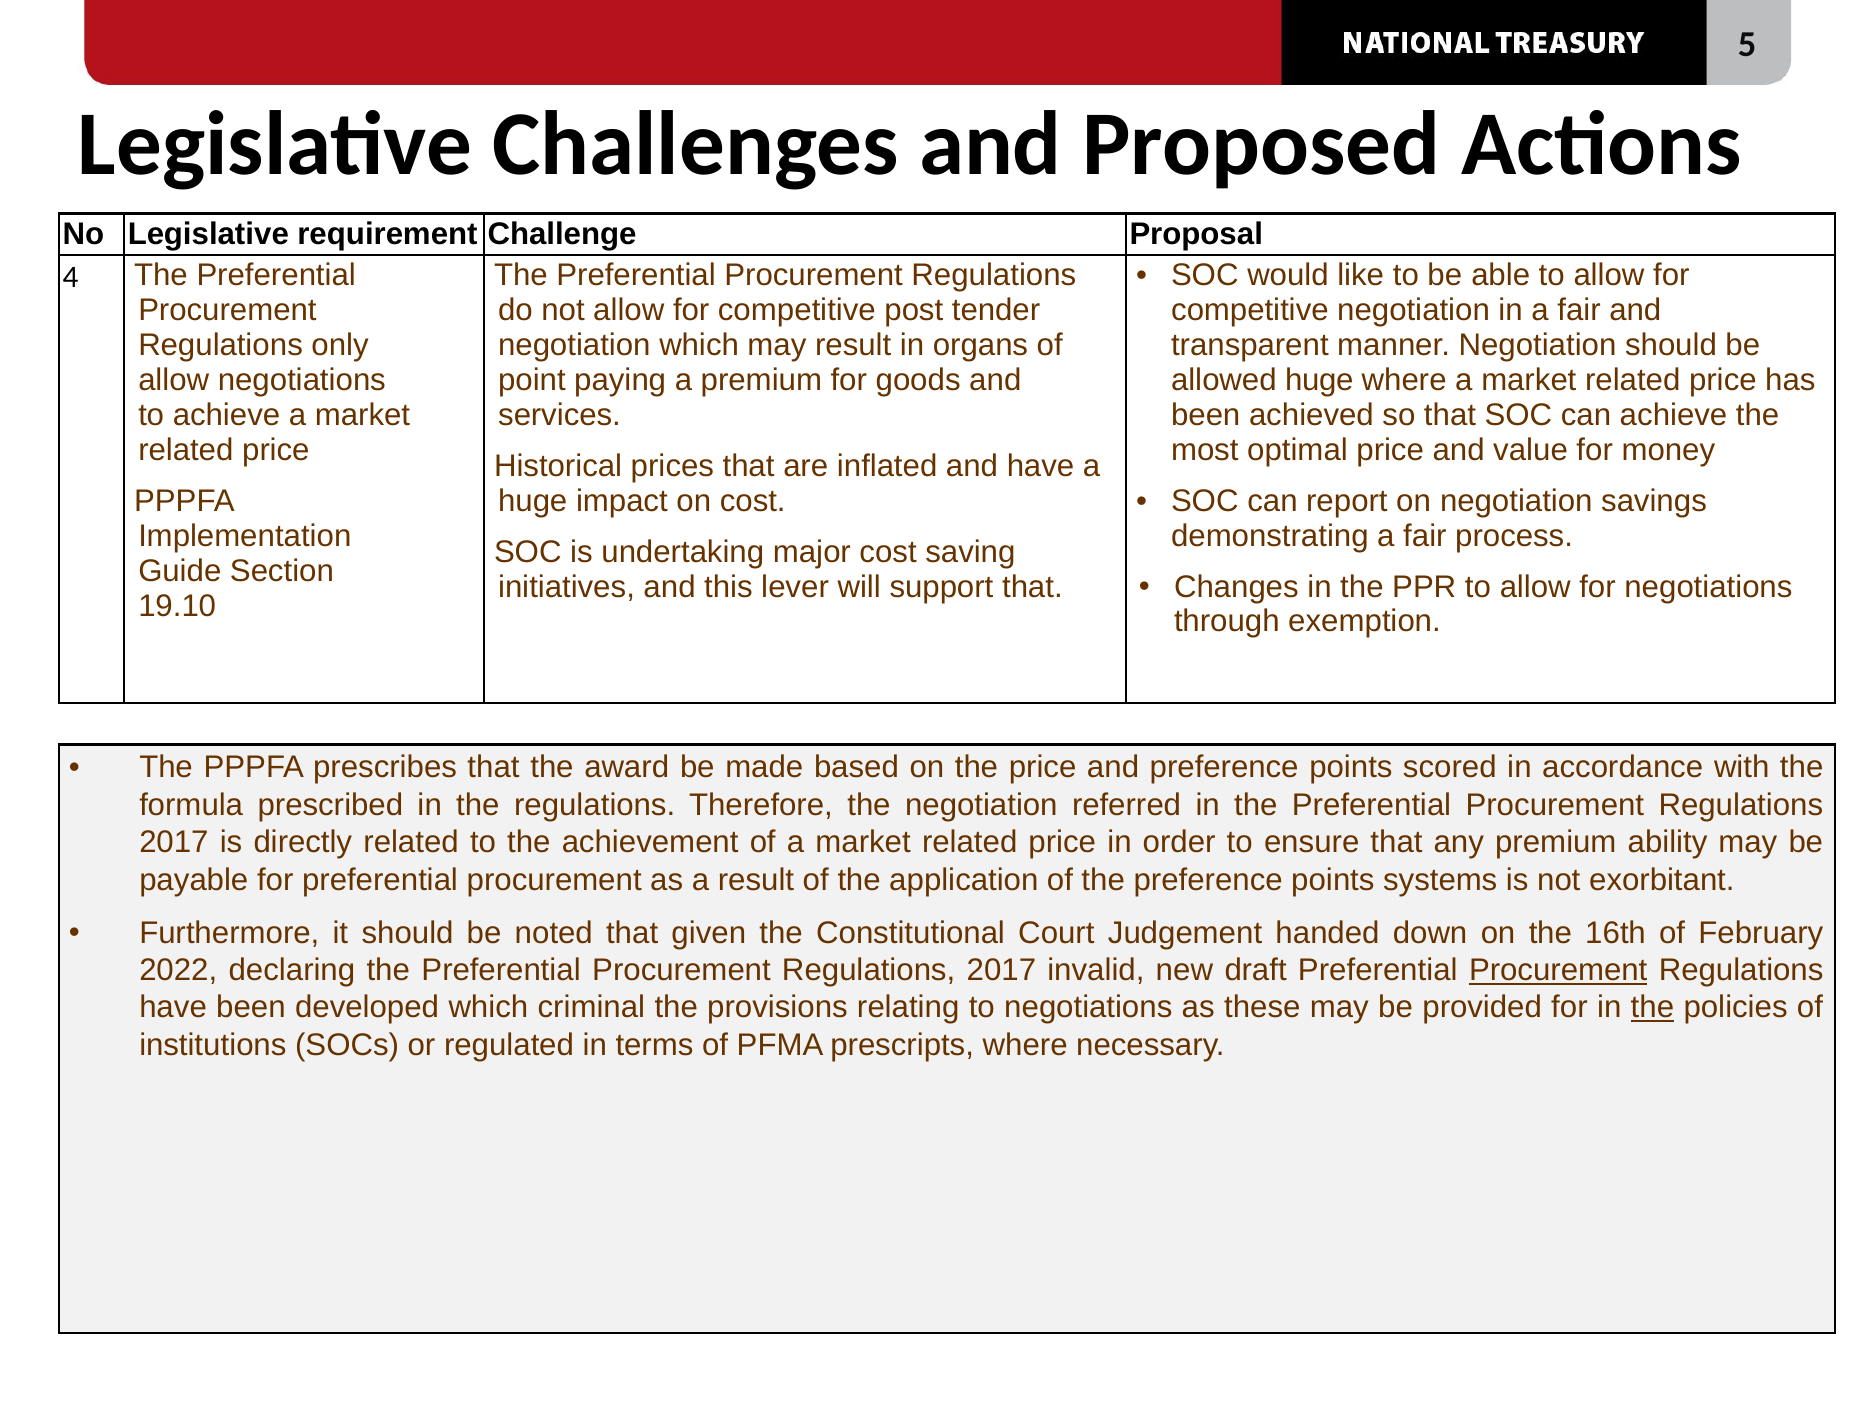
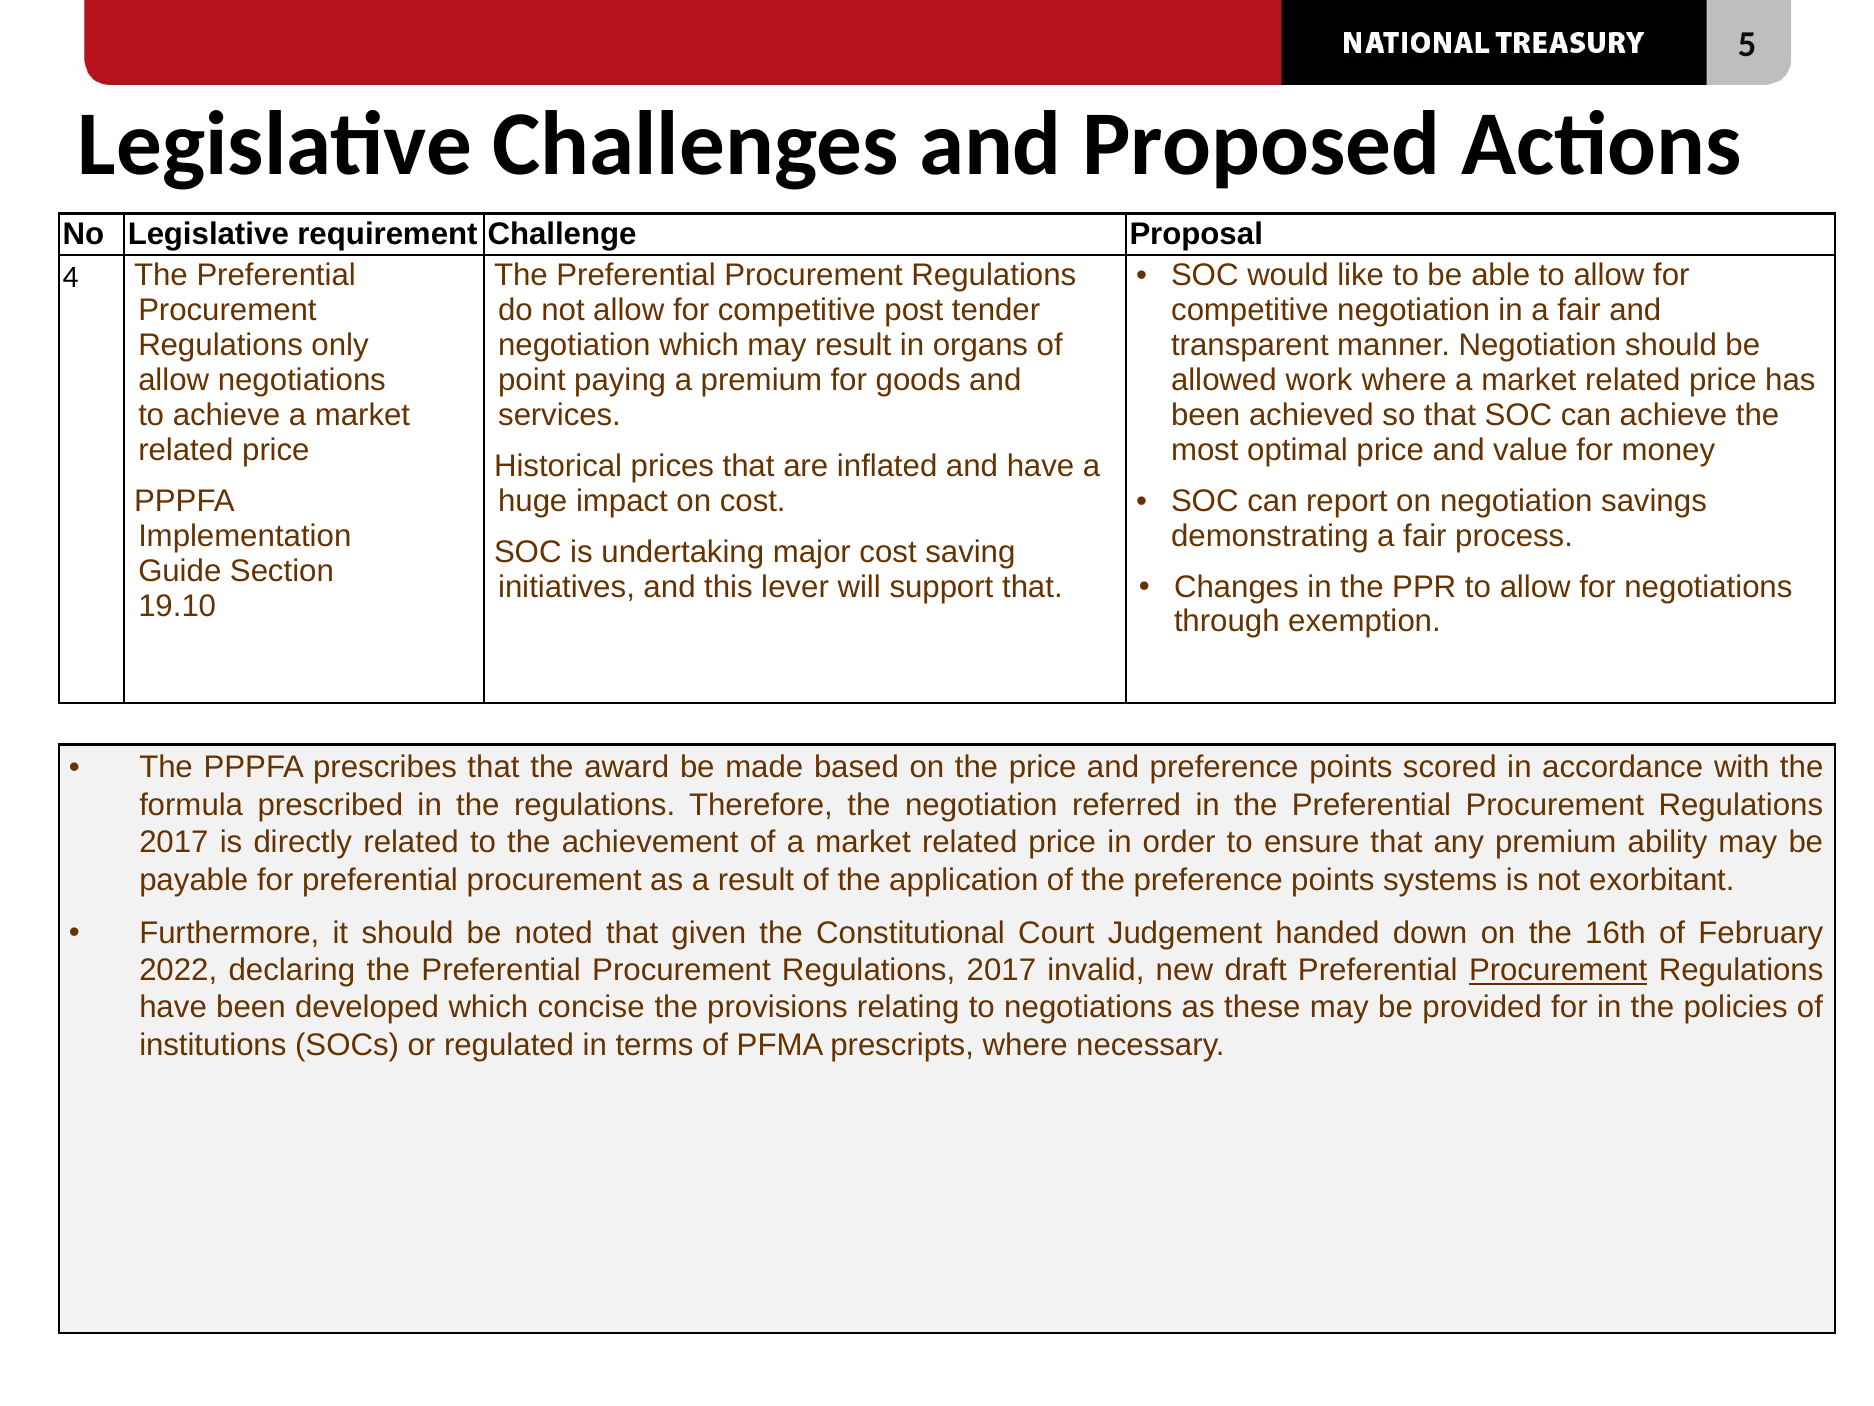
allowed huge: huge -> work (1319, 380)
criminal: criminal -> concise (591, 1007)
the underline: present -> none (1652, 1007)
